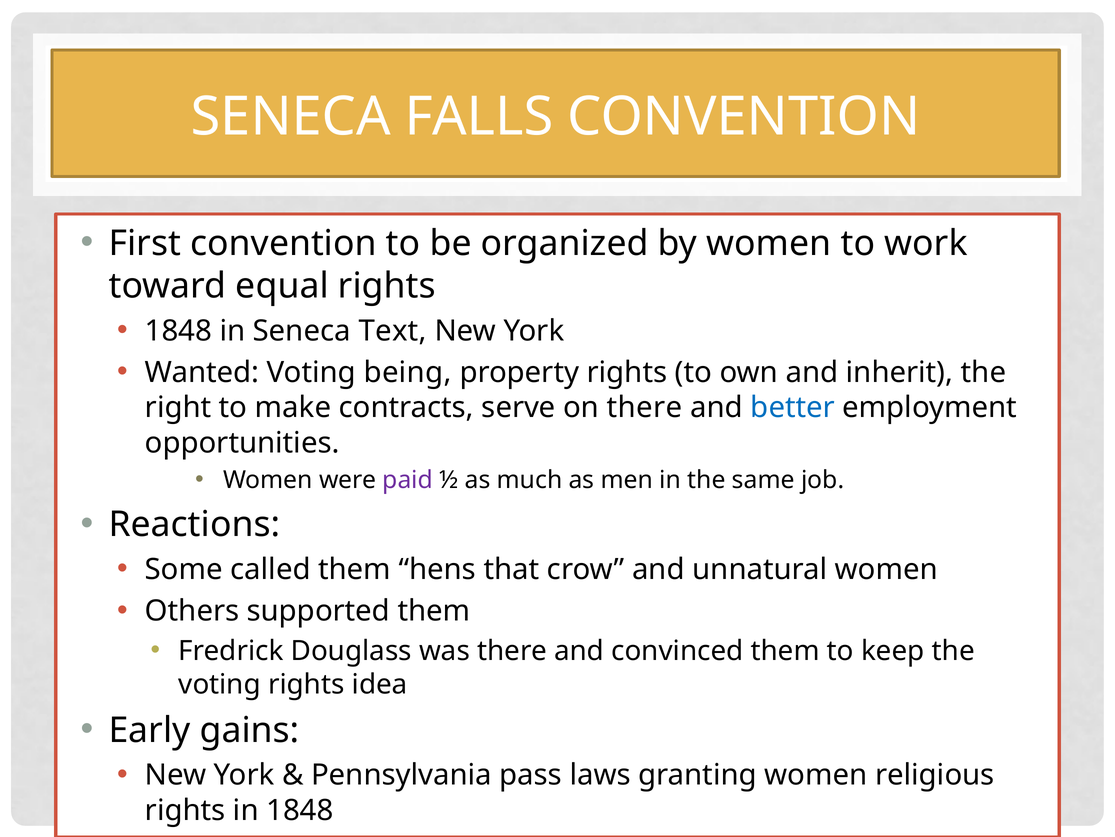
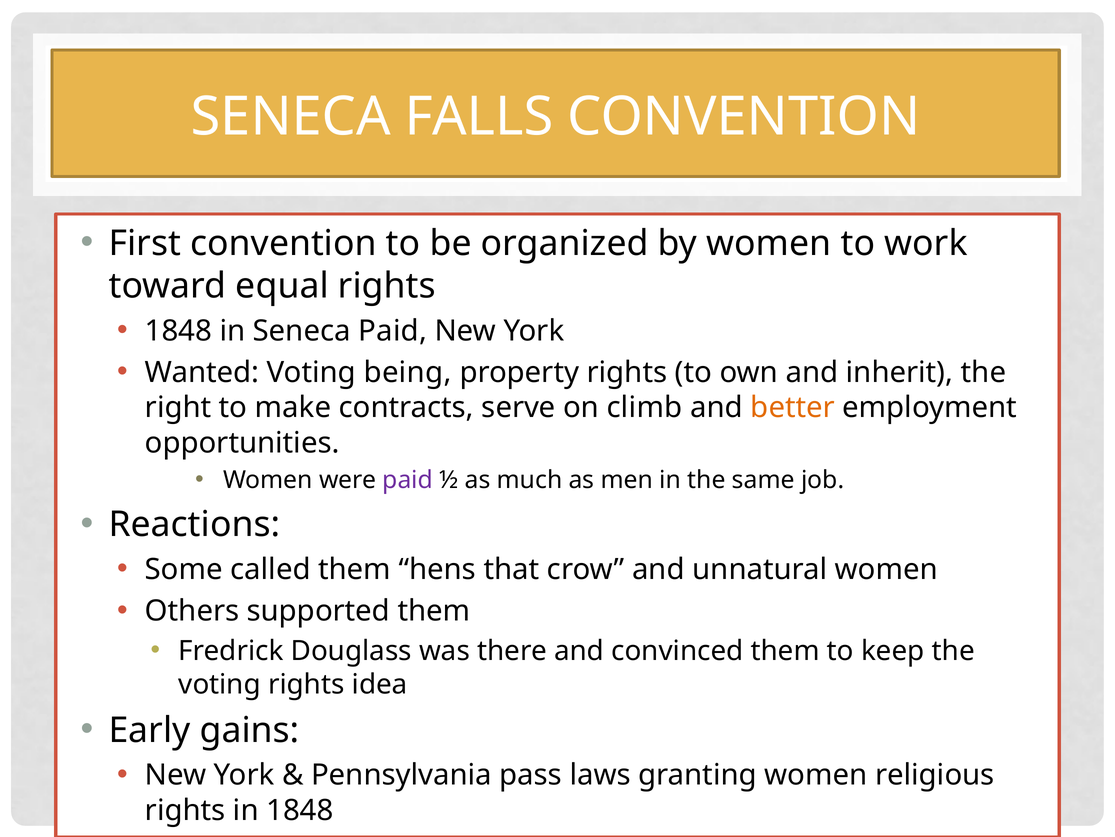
Seneca Text: Text -> Paid (393, 331)
on there: there -> climb (644, 407)
better colour: blue -> orange (793, 407)
